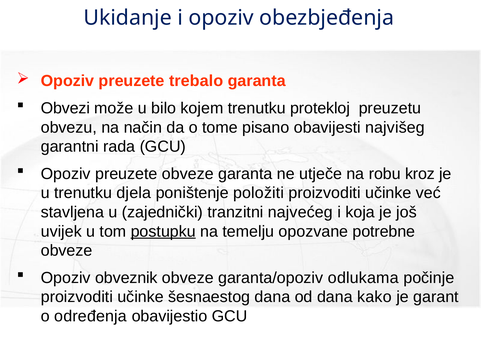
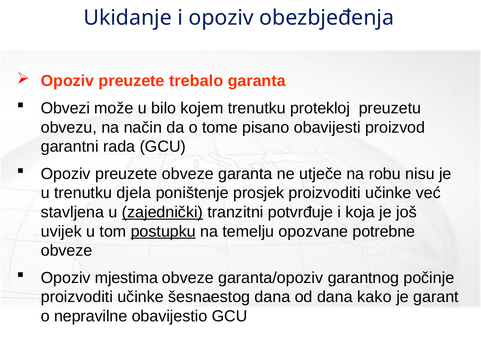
najvišeg: najvišeg -> proizvod (395, 128)
kroz: kroz -> nisu (420, 174)
položiti: položiti -> prosjek (259, 193)
zajednički underline: none -> present (162, 213)
najvećeg: najvećeg -> potvrđuje (300, 213)
obveznik: obveznik -> mjestima (126, 278)
odlukama: odlukama -> garantnog (363, 278)
određenja: određenja -> nepravilne (91, 317)
